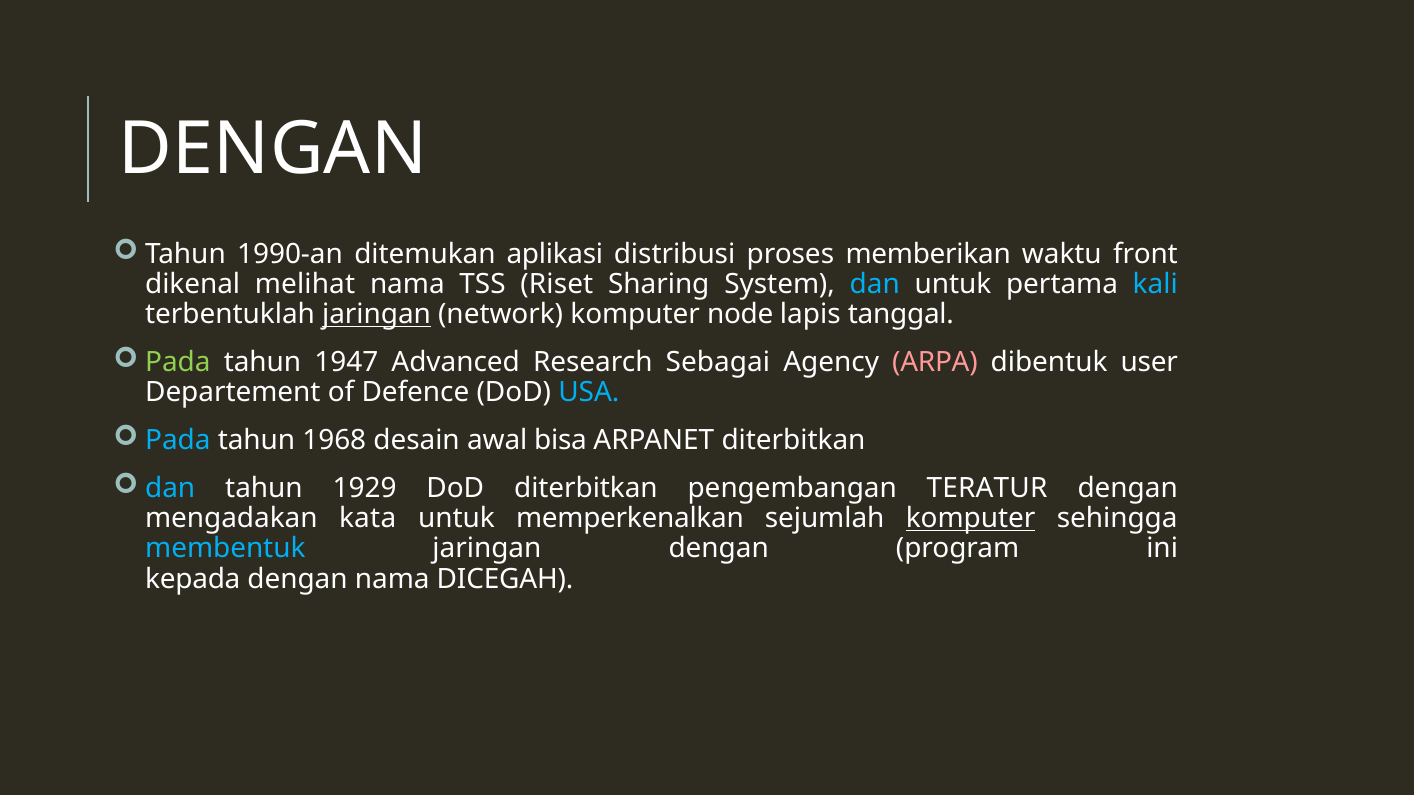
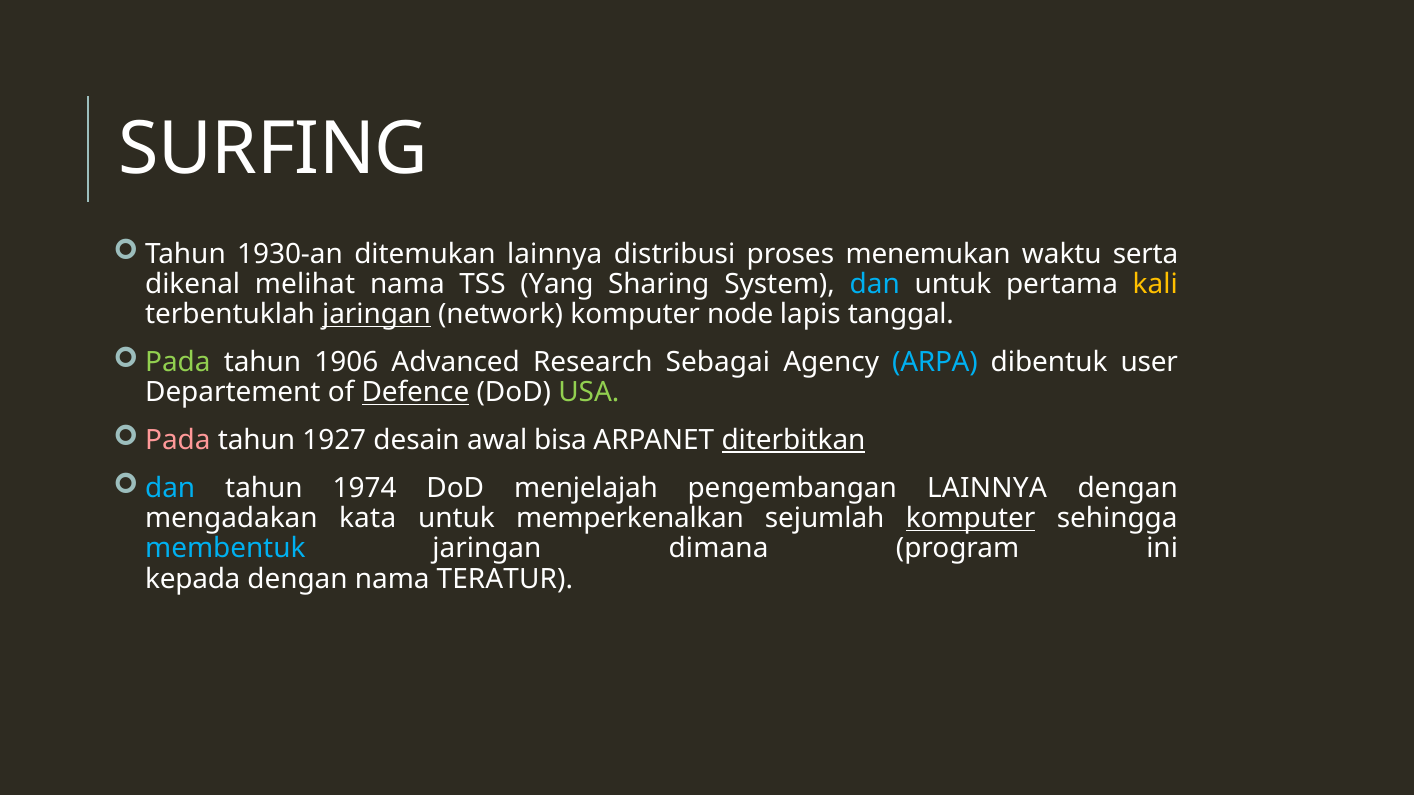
DENGAN: DENGAN -> SURFING (273, 150)
1990-an: 1990-an -> 1930-an (290, 254)
ditemukan aplikasi: aplikasi -> lainnya (555, 254)
memberikan: memberikan -> menemukan (928, 254)
front: front -> serta (1146, 254)
Riset: Riset -> Yang (557, 284)
kali colour: light blue -> yellow (1155, 284)
1947: 1947 -> 1906 (346, 362)
ARPA colour: pink -> light blue (935, 362)
Defence underline: none -> present (415, 393)
USA colour: light blue -> light green (589, 393)
Pada colour: light blue -> pink (178, 440)
1968: 1968 -> 1927 (334, 440)
diterbitkan underline: none -> present (793, 440)
1929: 1929 -> 1974 (365, 488)
DoD diterbitkan: diterbitkan -> menjelajah (586, 488)
pengembangan TERATUR: TERATUR -> LAINNYA (987, 488)
jaringan dengan: dengan -> dimana (719, 549)
DICEGAH: DICEGAH -> TERATUR (505, 579)
